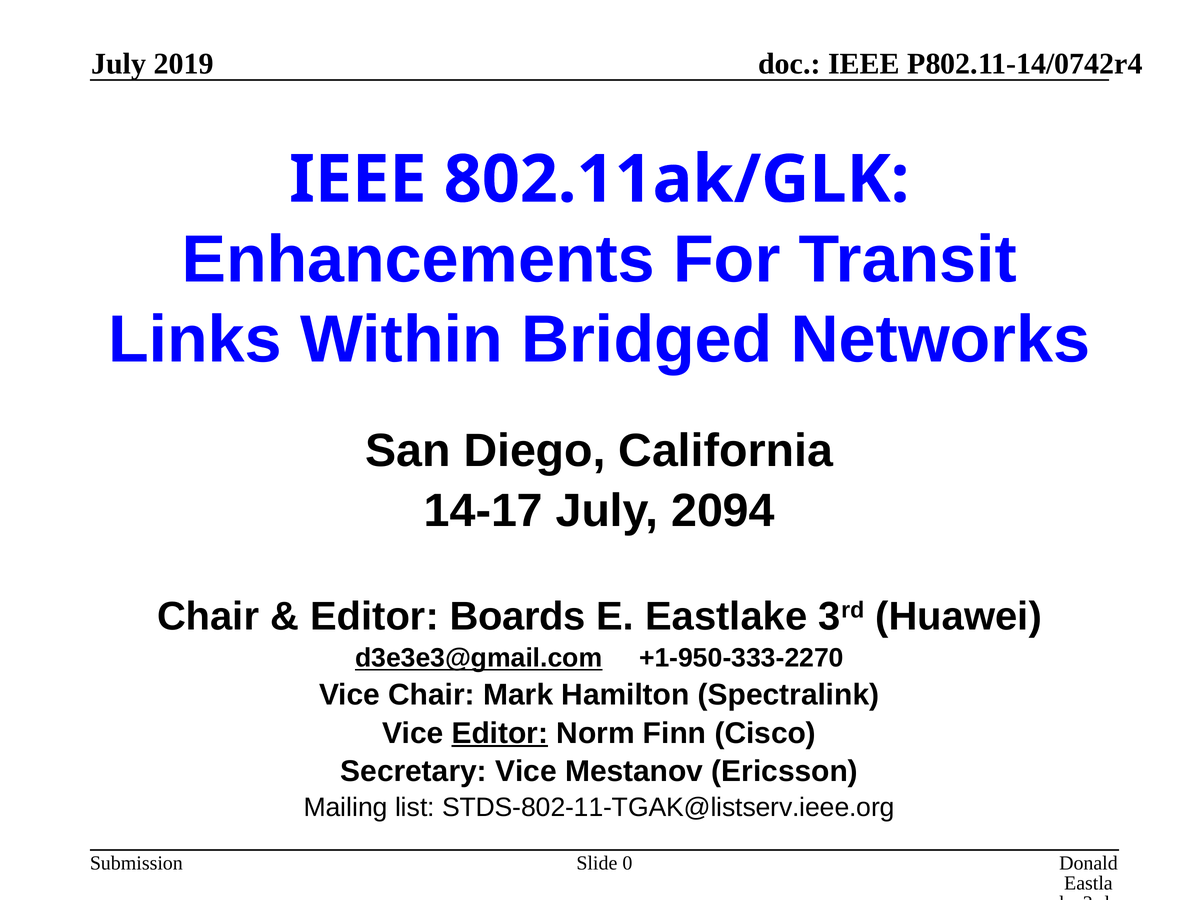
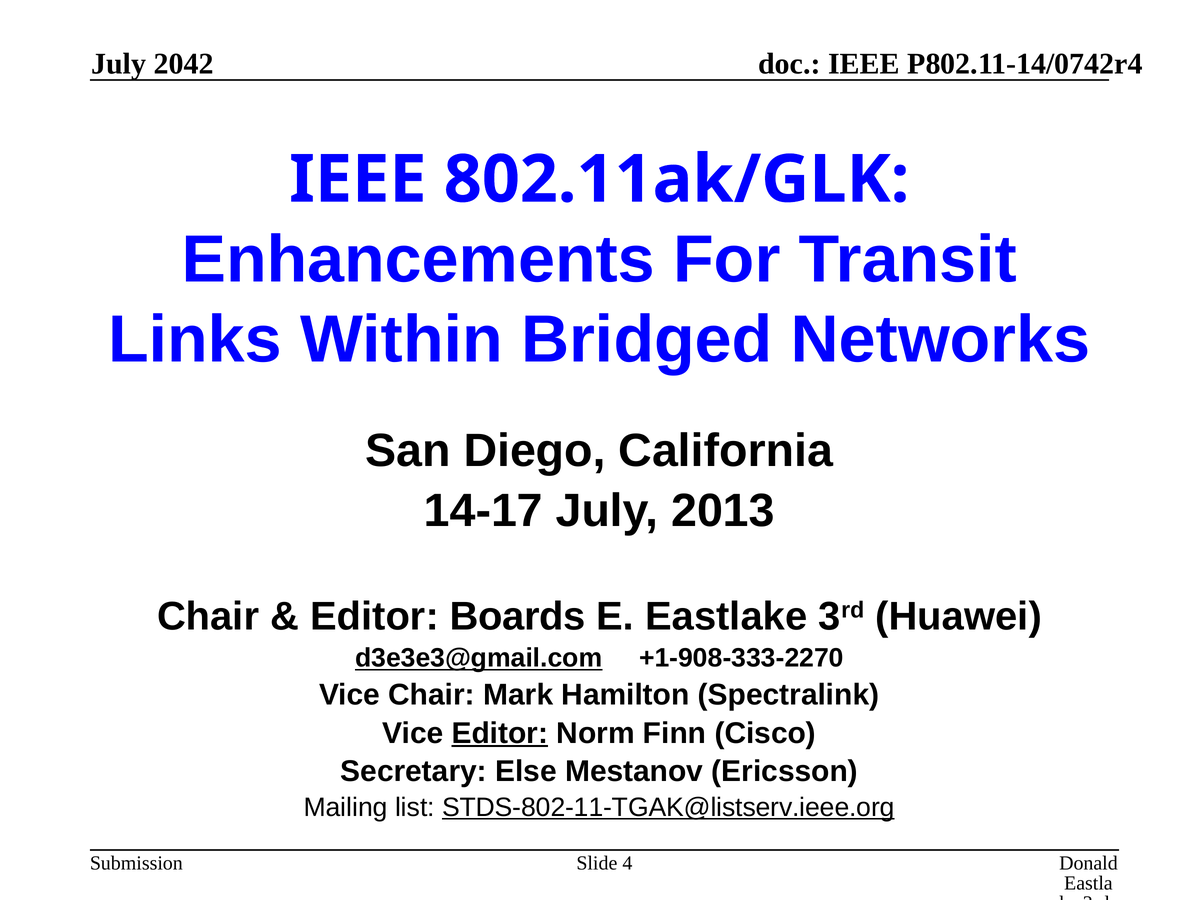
2019: 2019 -> 2042 (184, 64)
2094: 2094 -> 2013 (723, 510)
+1-950-333-2270: +1-950-333-2270 -> +1-908-333-2270 (741, 658)
Secretary Vice: Vice -> Else (526, 771)
STDS-802-11-TGAK@listserv.ieee.org underline: none -> present (668, 807)
0: 0 -> 4 (627, 862)
